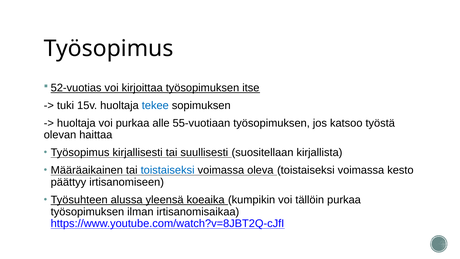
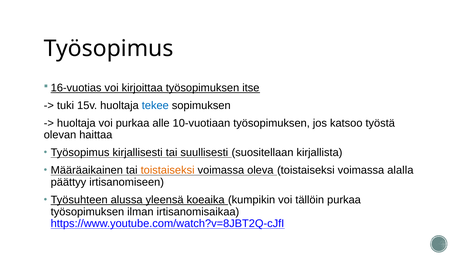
52-vuotias: 52-vuotias -> 16-vuotias (76, 88)
55-vuotiaan: 55-vuotiaan -> 10-vuotiaan (201, 123)
toistaiseksi colour: blue -> orange (168, 170)
kesto: kesto -> alalla (400, 170)
